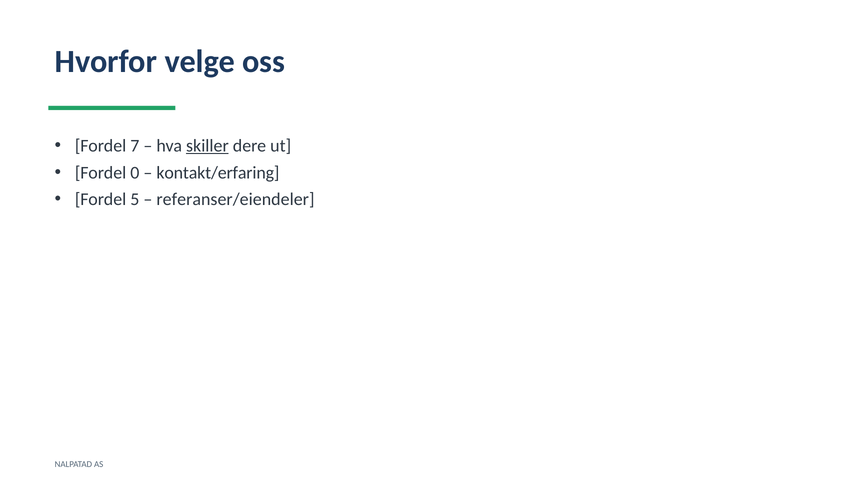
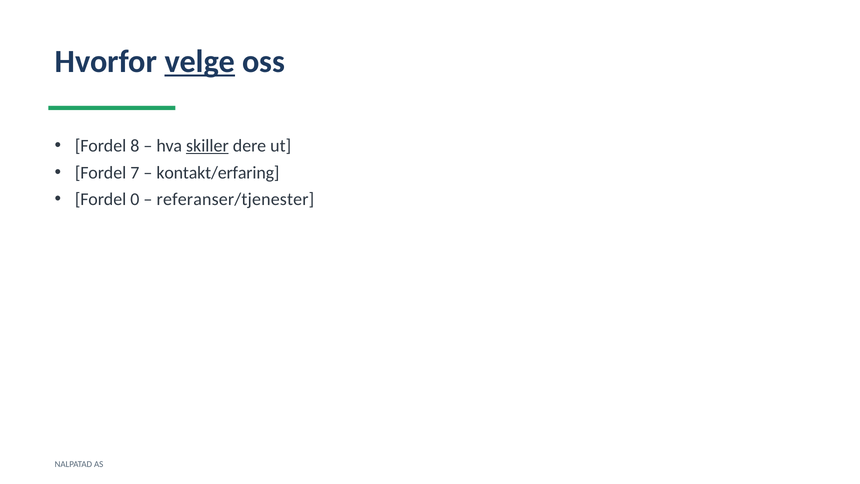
velge underline: none -> present (200, 61)
7: 7 -> 8 (135, 146)
0: 0 -> 7 (135, 173)
5: 5 -> 0 (135, 199)
referanser/eiendeler: referanser/eiendeler -> referanser/tjenester (235, 199)
